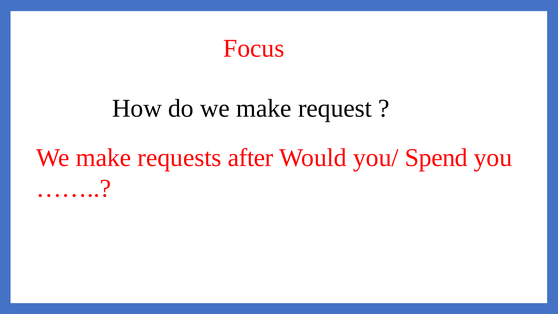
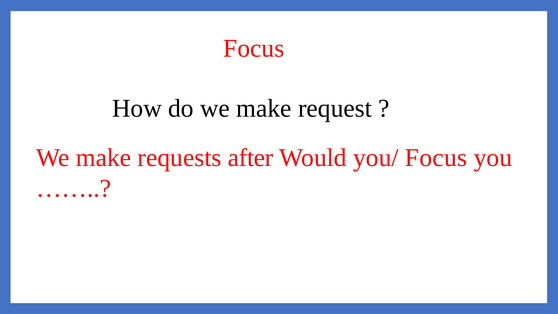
you/ Spend: Spend -> Focus (436, 158)
